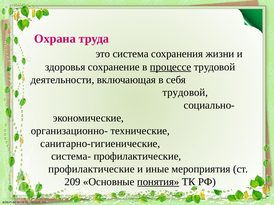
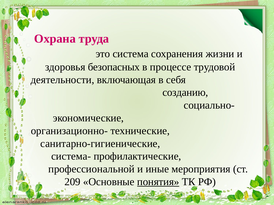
сохранение: сохранение -> безопасных (114, 67)
процессе underline: present -> none (171, 67)
трудовой: трудовой -> созданию (185, 93)
профилактические: профилактические -> профессиональной (91, 169)
